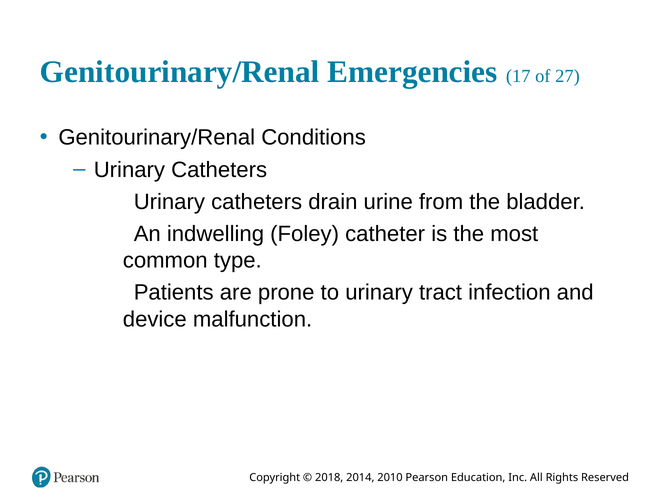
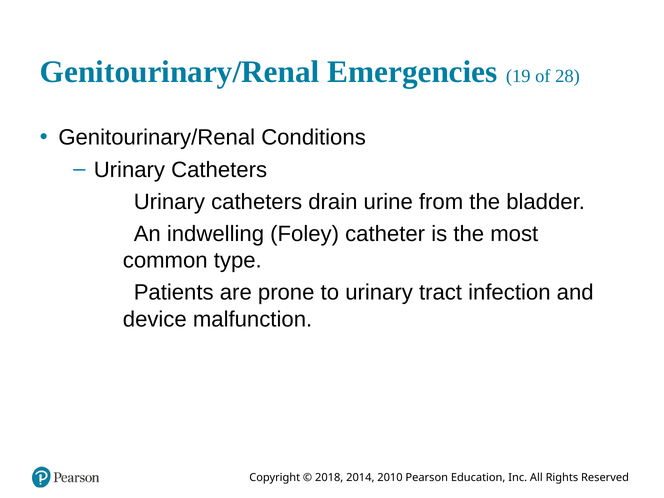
17: 17 -> 19 (518, 76)
27: 27 -> 28 (567, 76)
